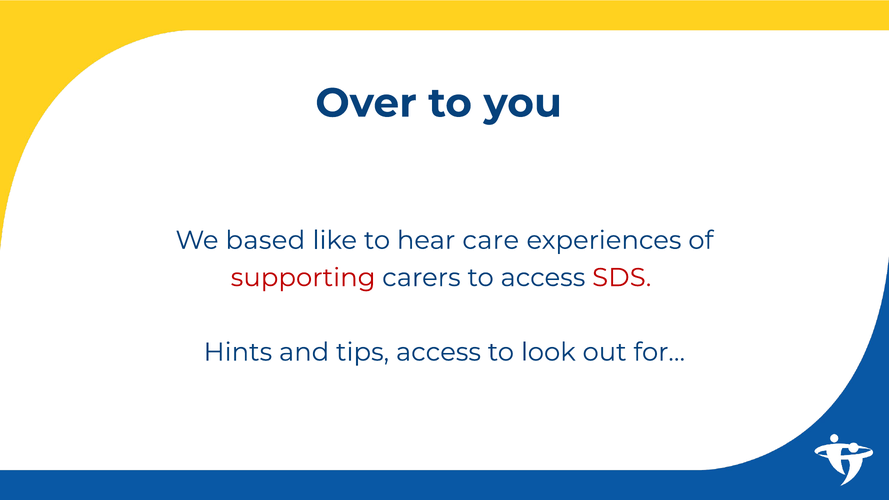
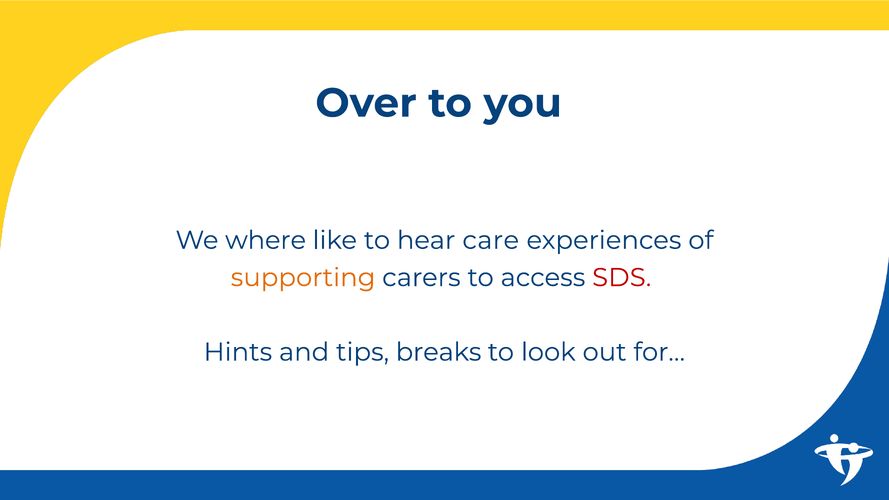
based: based -> where (266, 240)
supporting colour: red -> orange (303, 278)
tips access: access -> breaks (439, 352)
